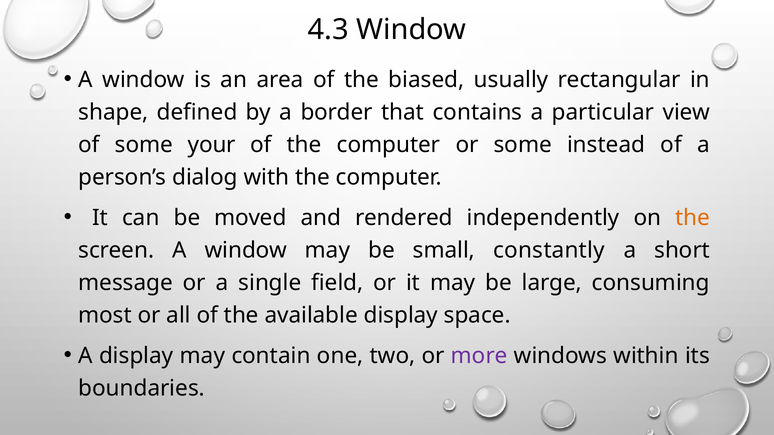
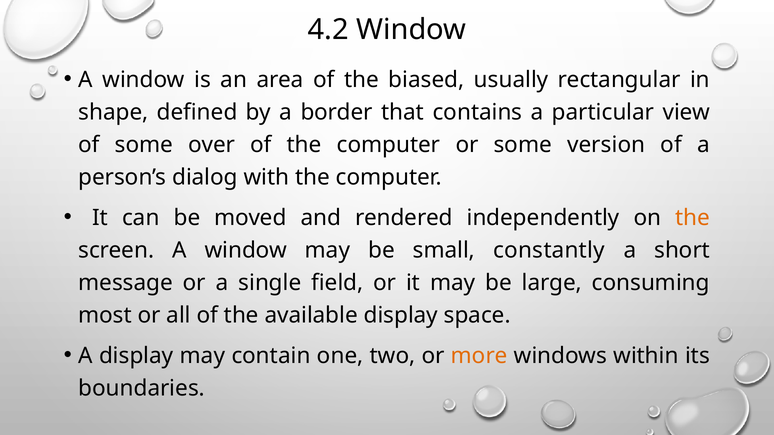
4.3: 4.3 -> 4.2 (328, 30)
your: your -> over (212, 145)
instead: instead -> version (606, 145)
more colour: purple -> orange (479, 356)
